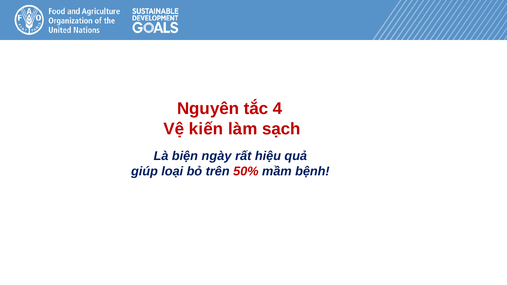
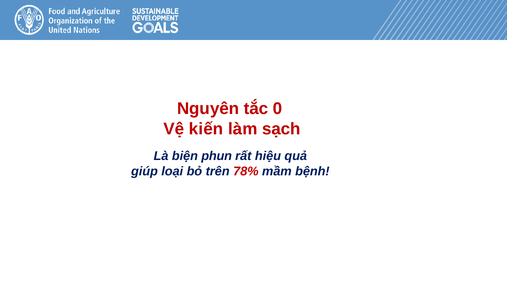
4: 4 -> 0 (278, 109)
ngày: ngày -> phun (217, 156)
50%: 50% -> 78% (246, 171)
